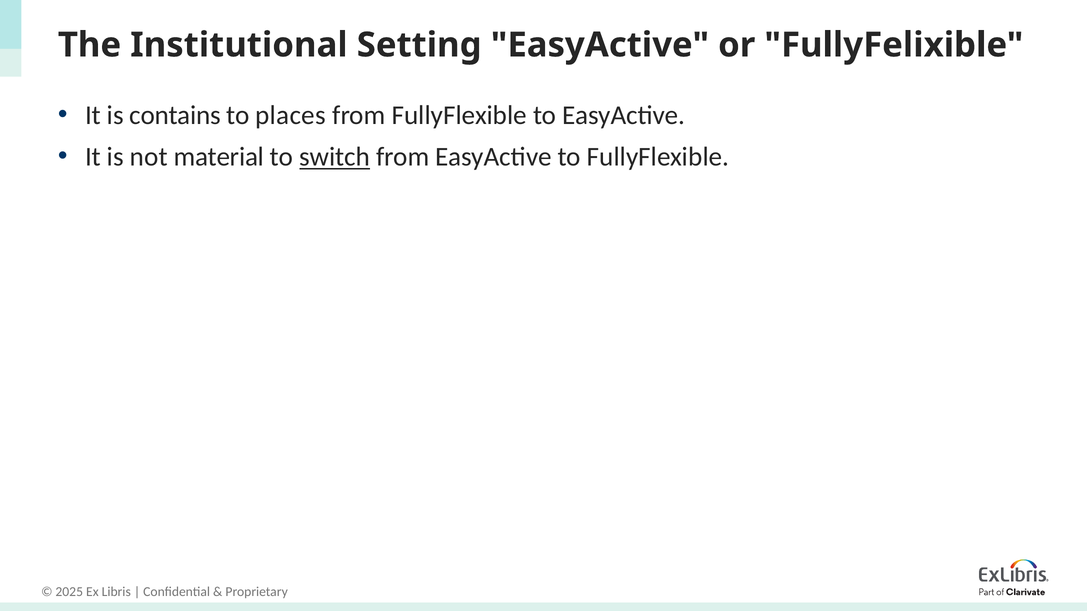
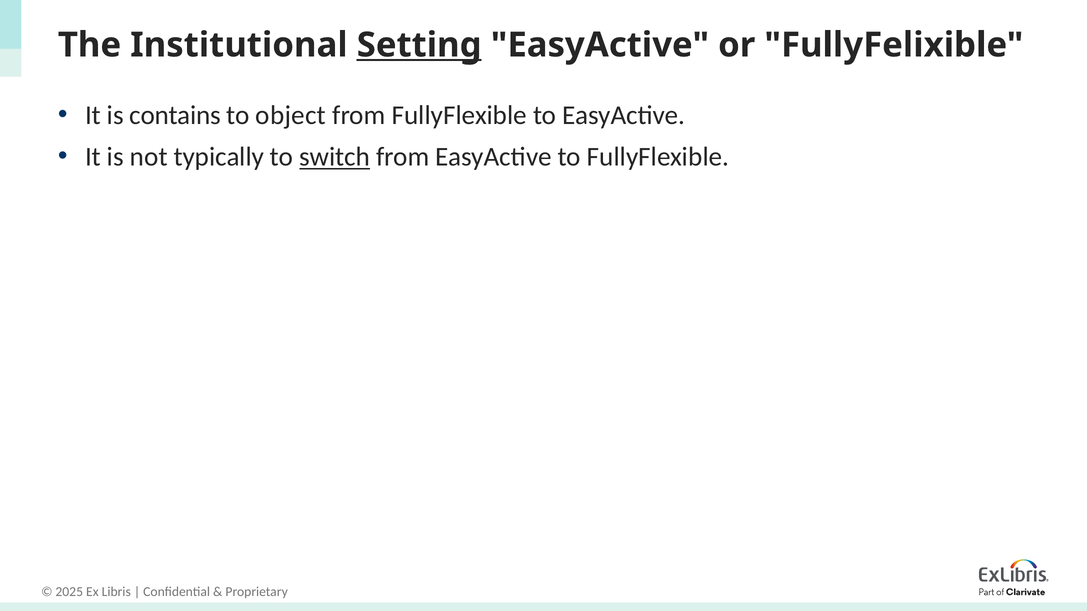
Setting underline: none -> present (419, 45)
places: places -> object (291, 115)
material: material -> typically (219, 157)
